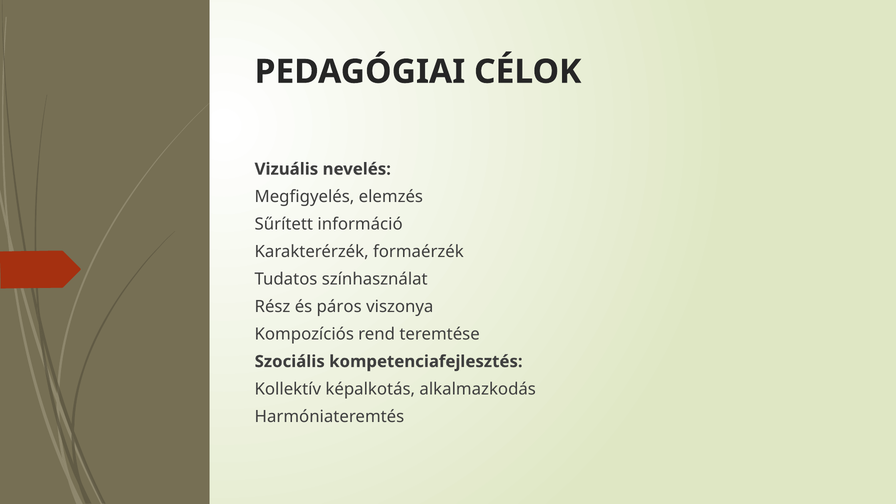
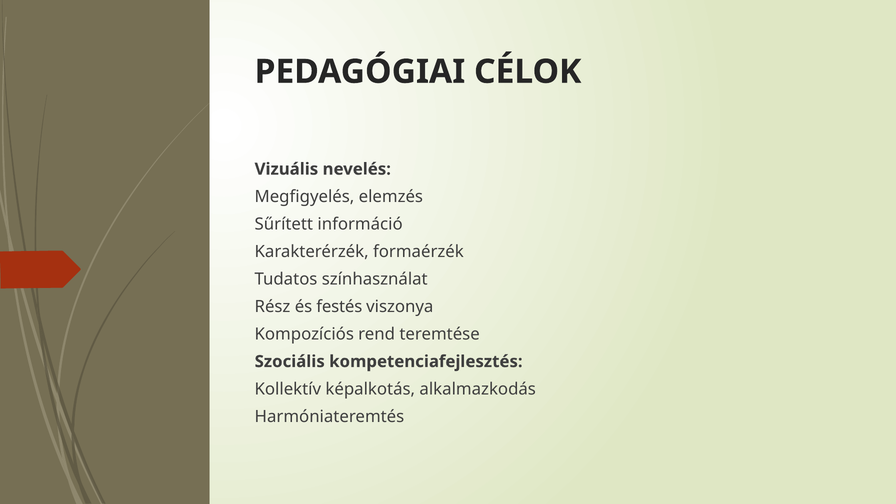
páros: páros -> festés (339, 307)
